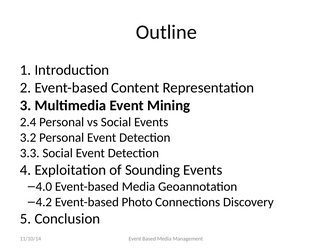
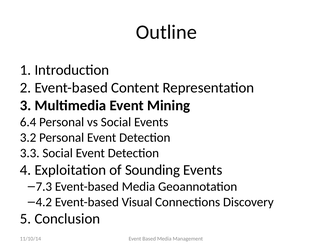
2.4: 2.4 -> 6.4 (28, 122)
4.0: 4.0 -> 7.3 (44, 186)
Photo: Photo -> Visual (137, 202)
